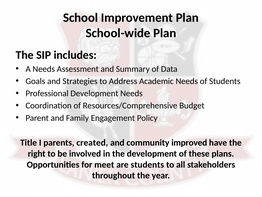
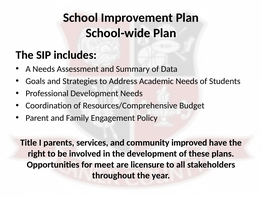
created: created -> services (92, 142)
are students: students -> licensure (147, 164)
